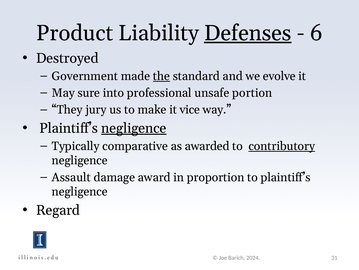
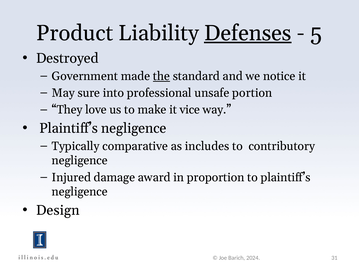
6: 6 -> 5 (316, 33)
evolve: evolve -> notice (279, 76)
jury: jury -> love (96, 109)
negligence underline: present -> none (134, 128)
awarded: awarded -> includes (207, 146)
contributory underline: present -> none (282, 146)
Assault: Assault -> Injured (71, 177)
Regard: Regard -> Design (58, 210)
